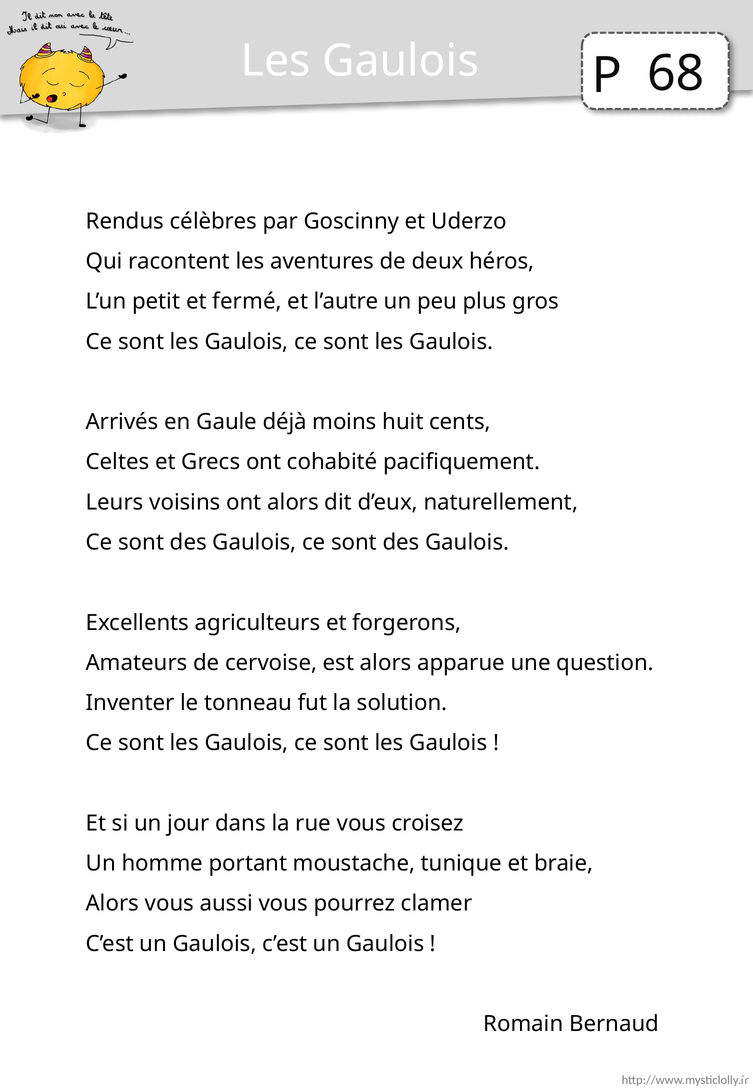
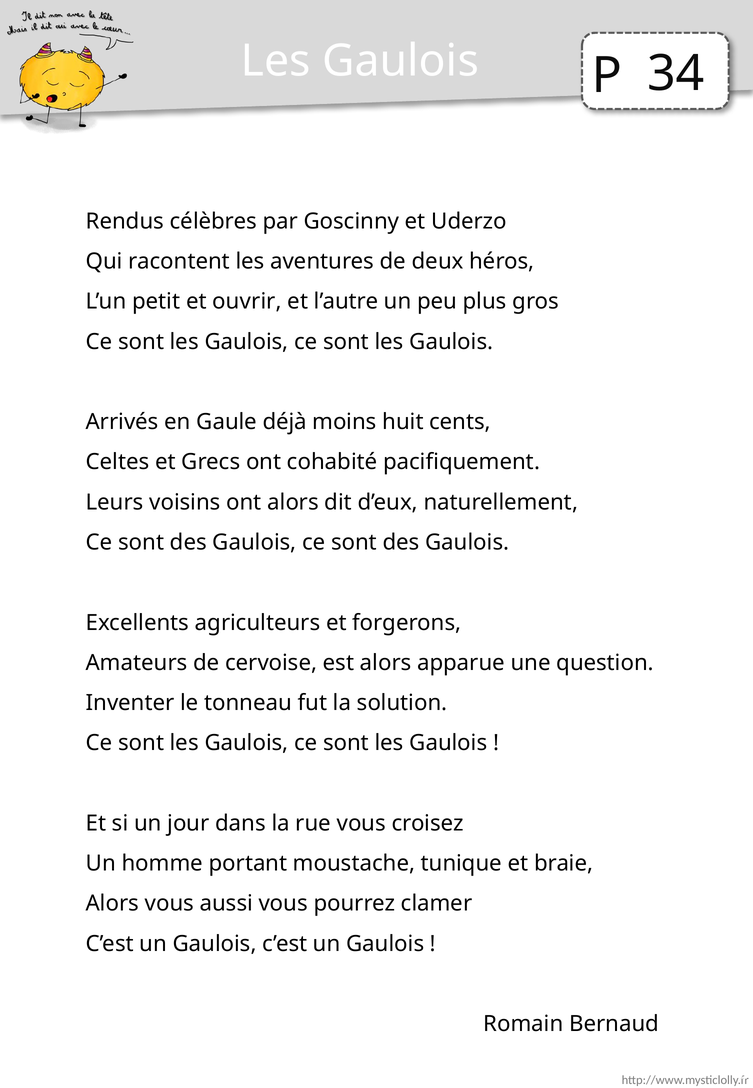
68: 68 -> 34 (676, 73)
fermé: fermé -> ouvrir (247, 302)
